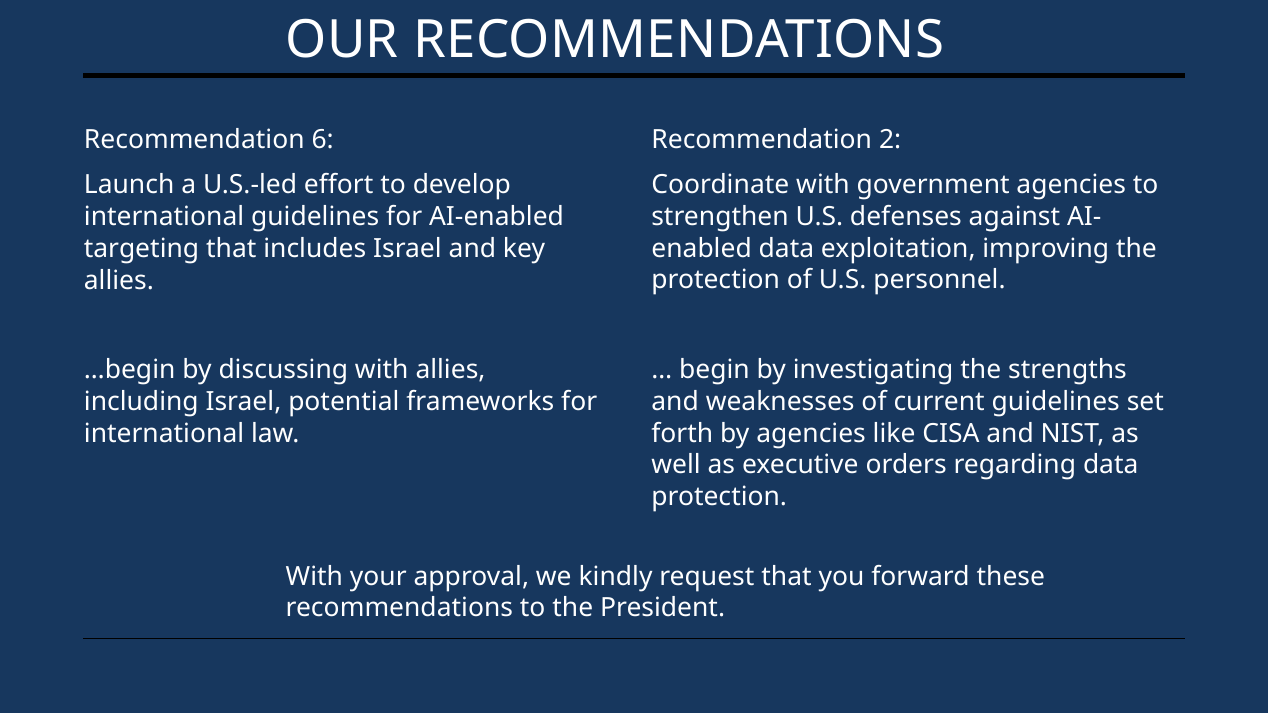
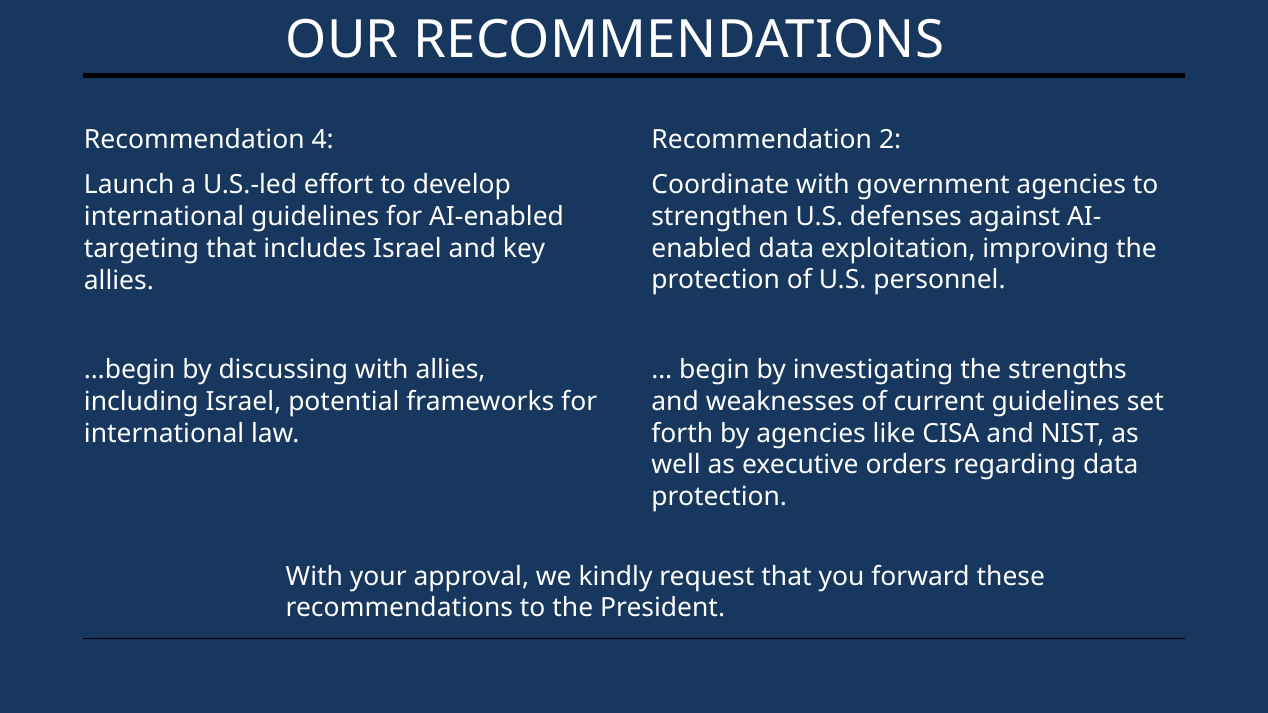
6: 6 -> 4 (323, 140)
